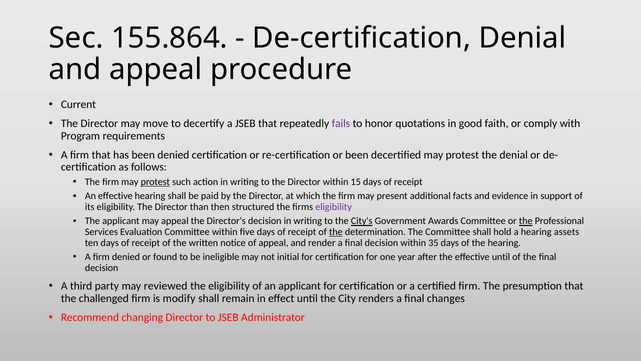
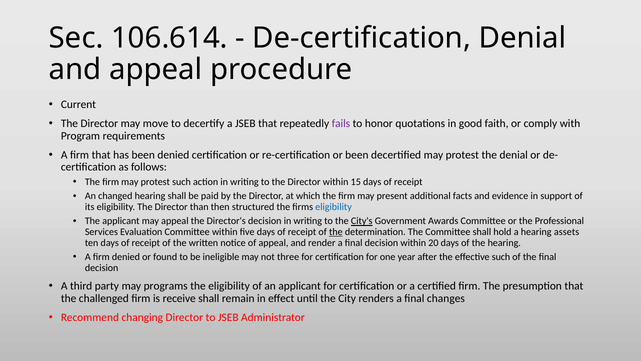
155.864: 155.864 -> 106.614 (169, 38)
protest underline: present -> none (155, 182)
An effective: effective -> changed (115, 196)
eligibility colour: purple -> blue (334, 207)
the underline: present -> none (526, 221)
35: 35 -> 20 (433, 243)
initial: initial -> three (288, 257)
effective until: until -> such (501, 257)
reviewed: reviewed -> programs (166, 286)
modify: modify -> receive (179, 298)
